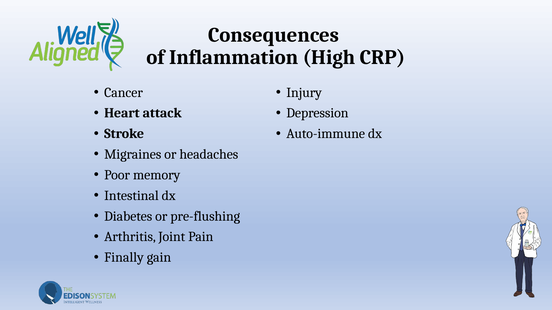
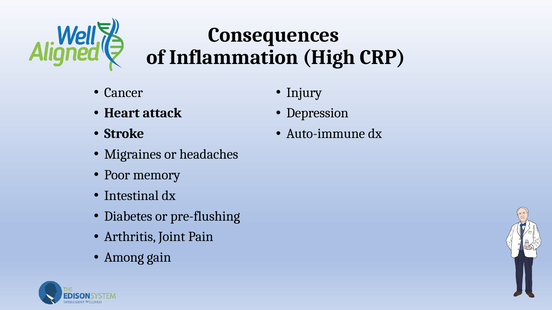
Finally: Finally -> Among (124, 258)
